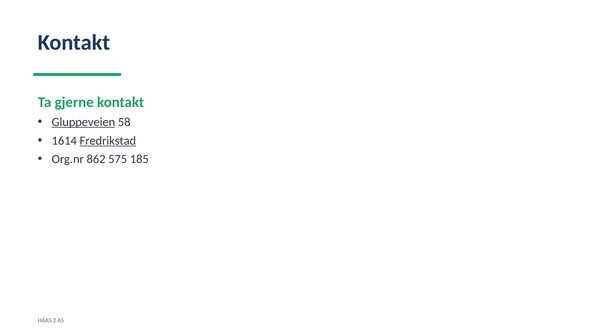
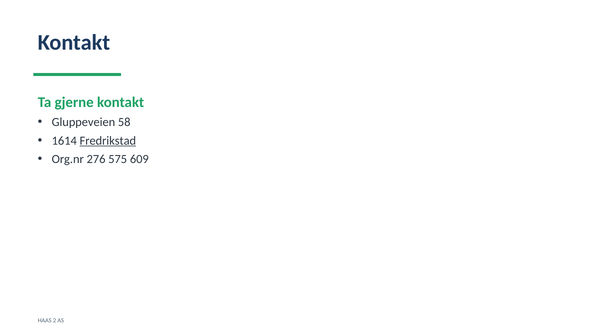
Gluppeveien underline: present -> none (83, 122)
862: 862 -> 276 (96, 159)
185: 185 -> 609 (139, 159)
